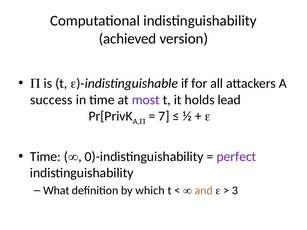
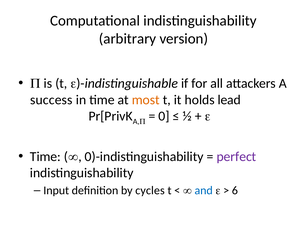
achieved: achieved -> arbitrary (128, 39)
most colour: purple -> orange (146, 100)
7: 7 -> 0 (164, 116)
What: What -> Input (56, 191)
which: which -> cycles (150, 191)
and colour: orange -> blue (204, 191)
3: 3 -> 6 (235, 191)
